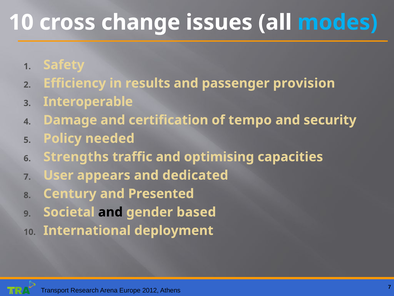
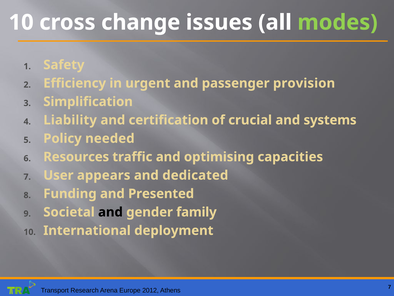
modes colour: light blue -> light green (338, 22)
results: results -> urgent (148, 83)
Interoperable: Interoperable -> Simplification (88, 102)
Damage: Damage -> Liability (70, 120)
tempo: tempo -> crucial (250, 120)
security: security -> systems (330, 120)
Strengths: Strengths -> Resources (76, 157)
Century: Century -> Funding (70, 193)
based: based -> family (196, 212)
